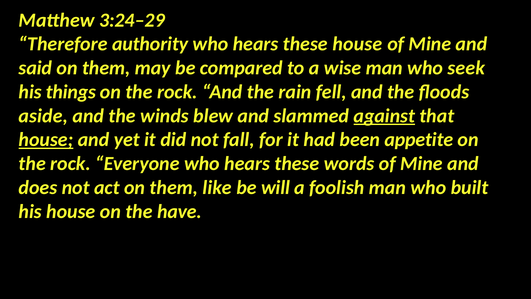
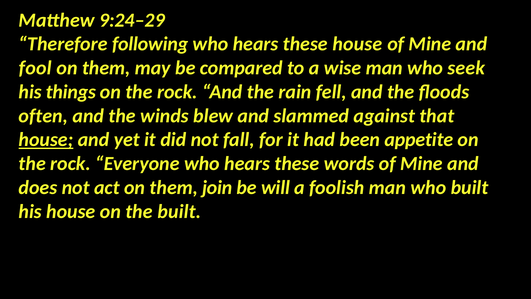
3:24–29: 3:24–29 -> 9:24–29 (132, 20)
authority: authority -> following (150, 44)
said: said -> fool (35, 68)
aside: aside -> often (43, 116)
against underline: present -> none (384, 116)
like: like -> join (217, 187)
the have: have -> built (179, 211)
